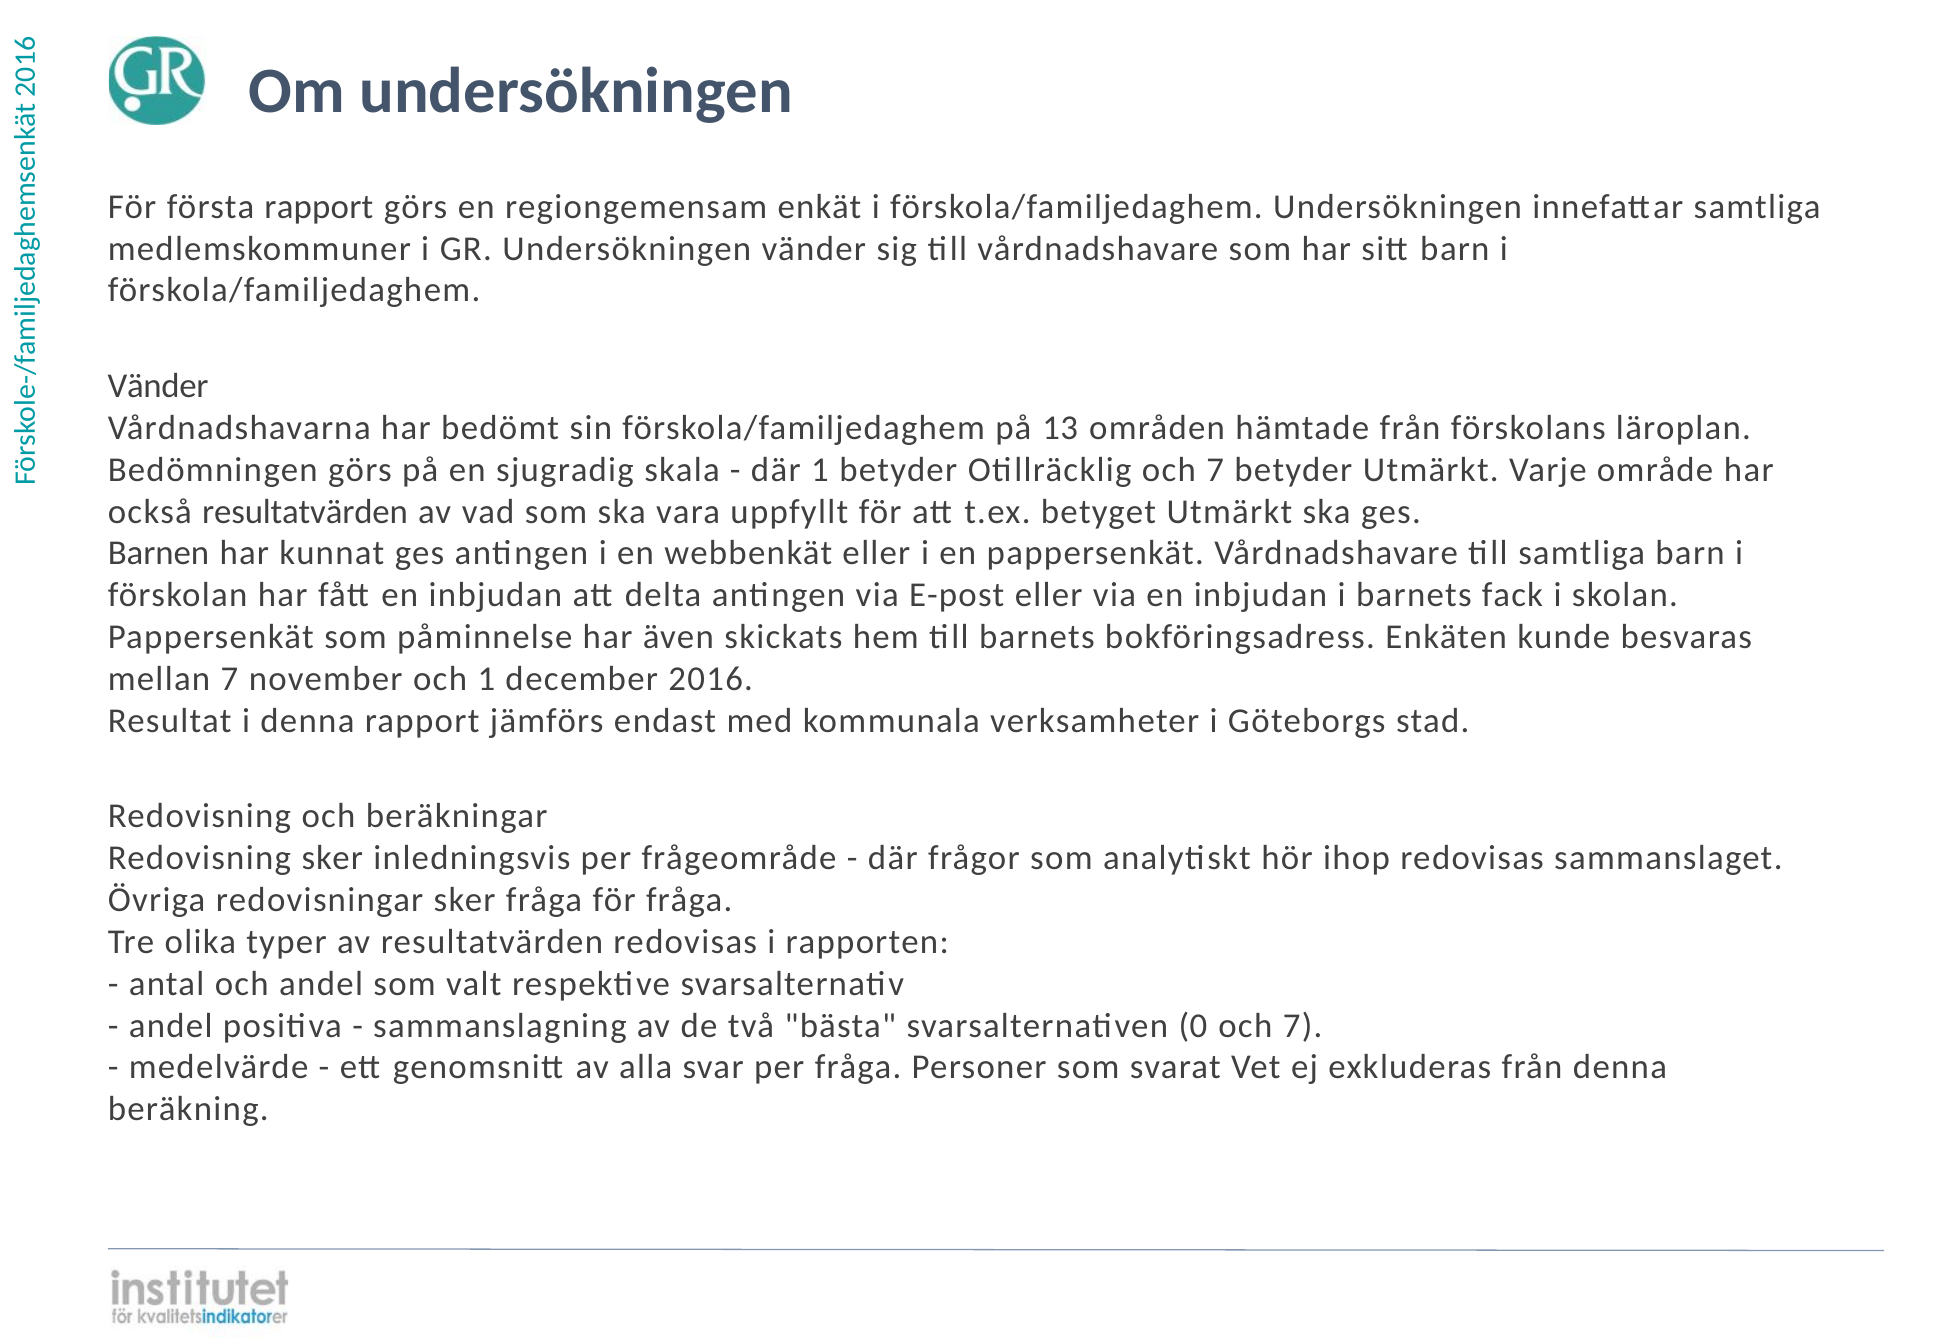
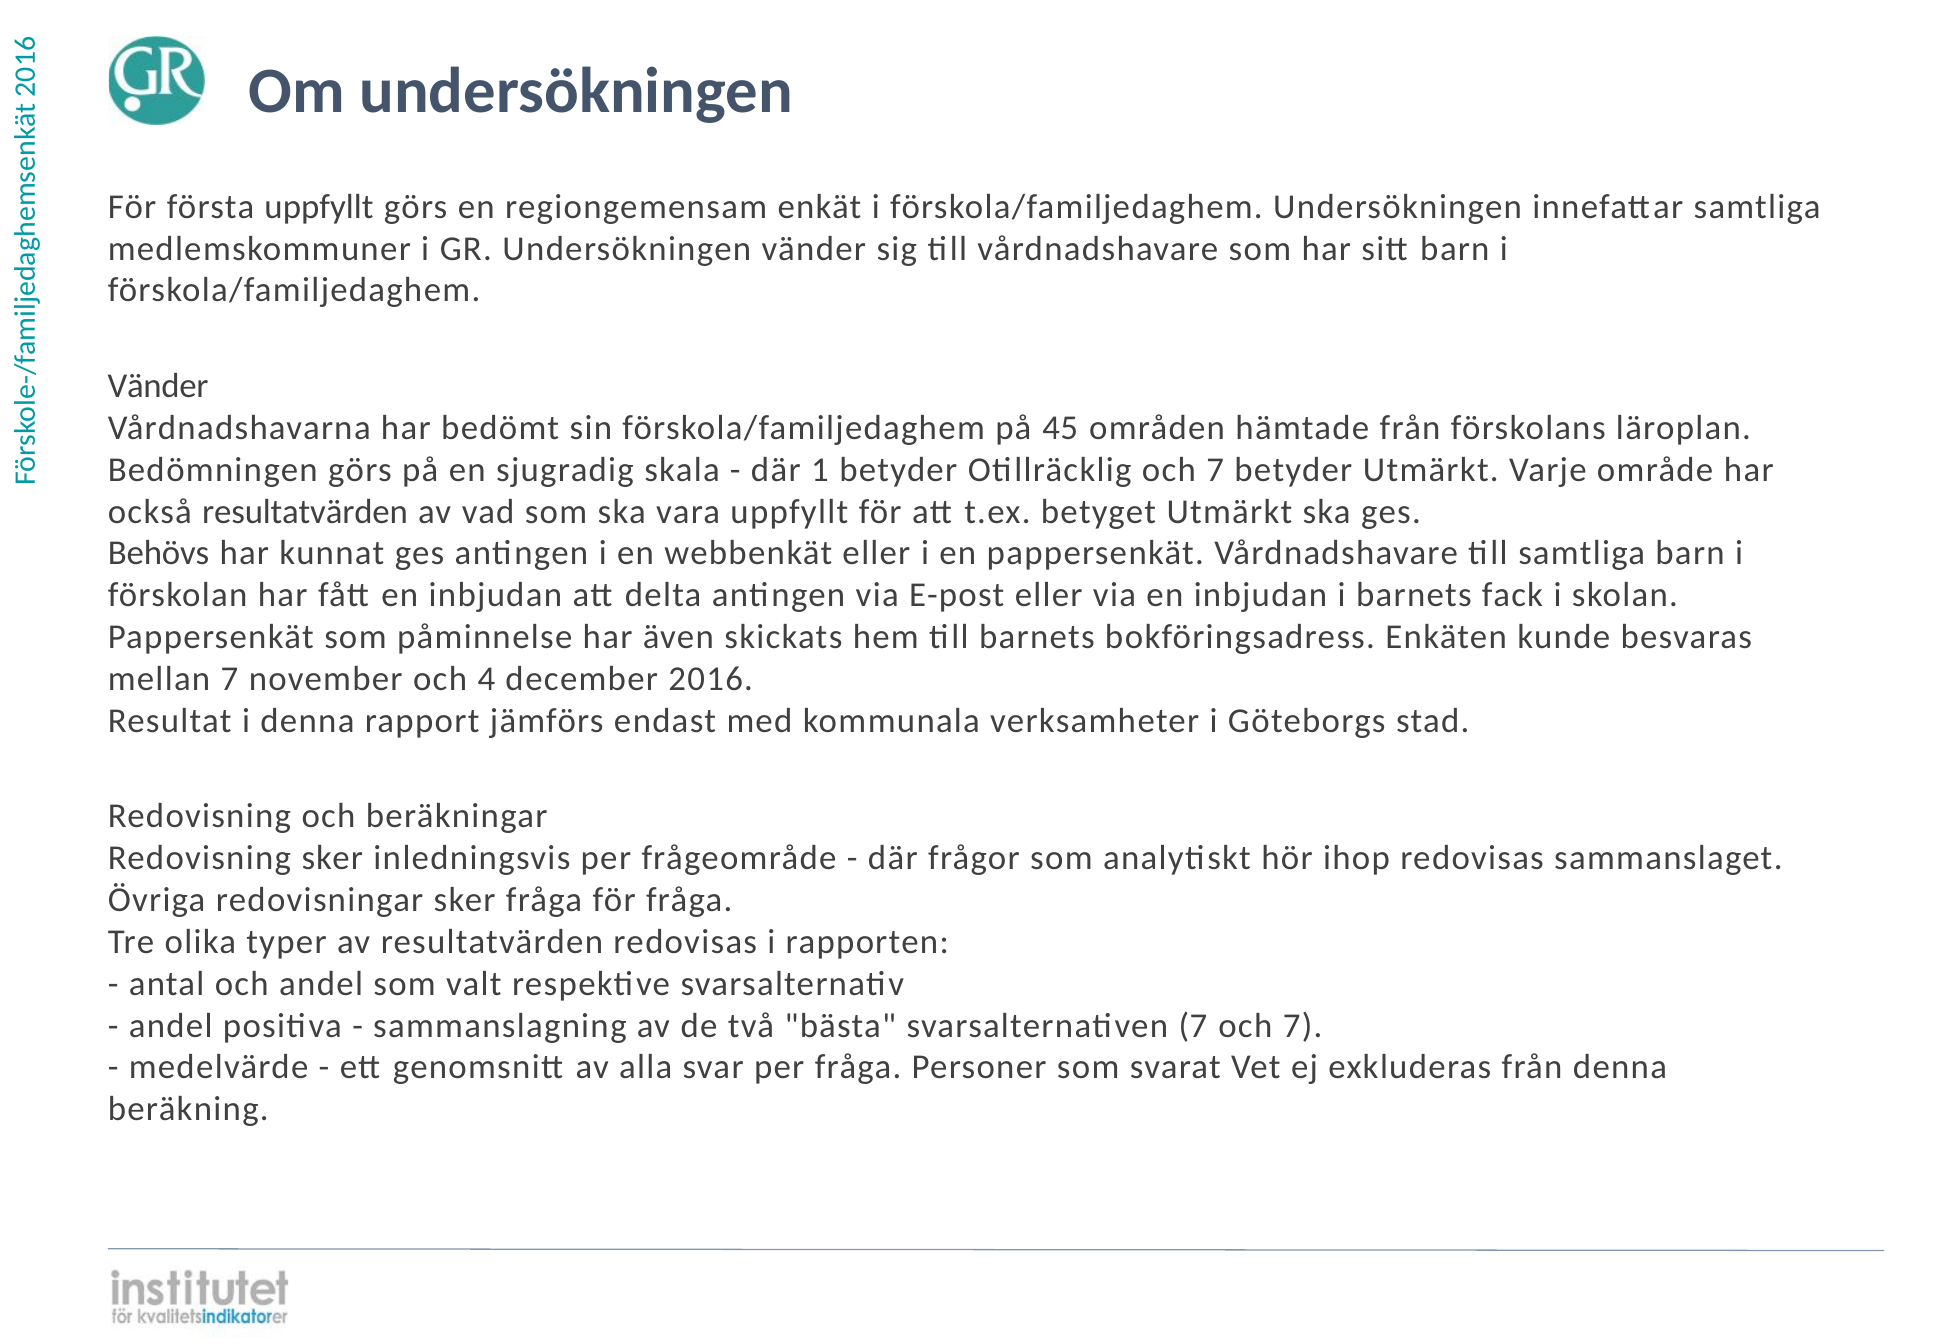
första rapport: rapport -> uppfyllt (319, 207)
13: 13 -> 45 (1060, 428)
Barnen: Barnen -> Behövs (159, 553)
och 1: 1 -> 4 (486, 679)
svarsalternativen 0: 0 -> 7 (1193, 1025)
